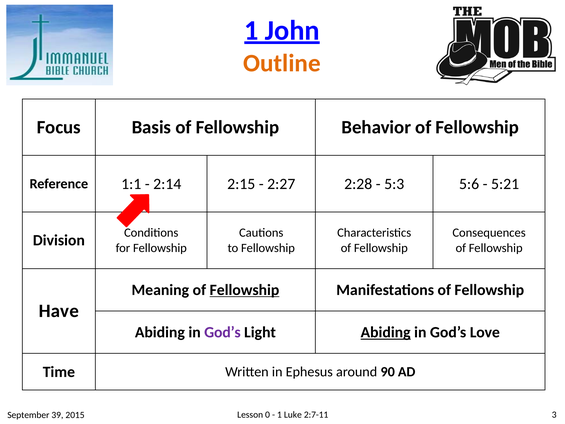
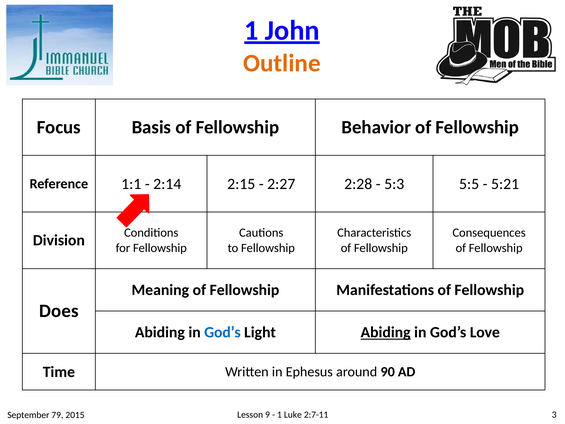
5:6: 5:6 -> 5:5 (469, 184)
Fellowship underline: present -> none (244, 290)
Have: Have -> Does (59, 311)
God’s colour: purple -> blue (222, 332)
39: 39 -> 79 (57, 415)
0: 0 -> 9 (268, 414)
